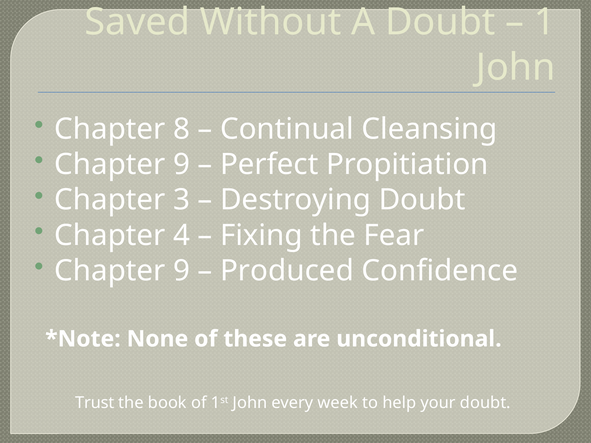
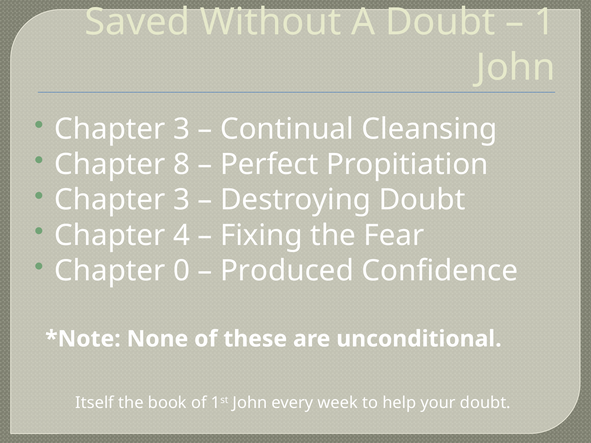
8: 8 -> 3 (182, 129)
9: 9 -> 8 (182, 165)
9: 9 -> 0 (182, 271)
Trust: Trust -> Itself (95, 403)
